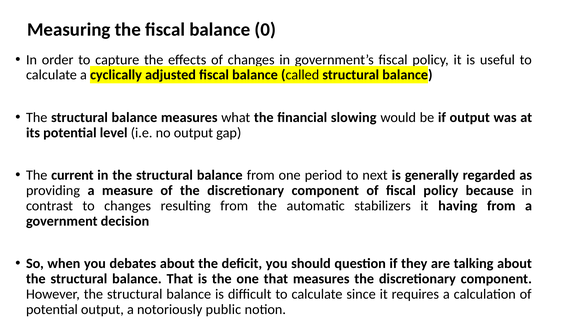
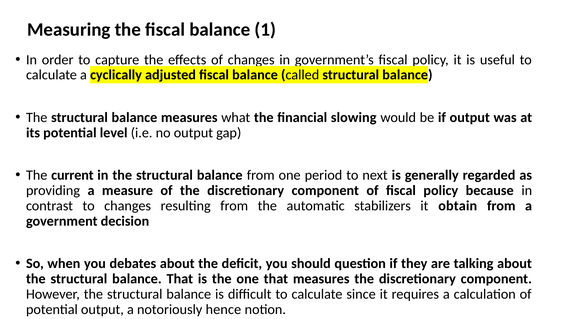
0: 0 -> 1 (265, 30)
having: having -> obtain (458, 206)
public: public -> hence (223, 309)
